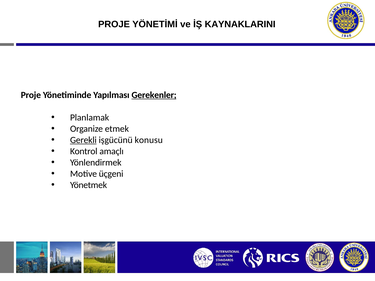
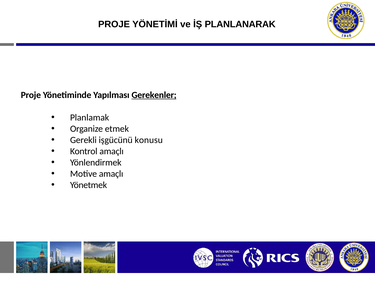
KAYNAKLARINI: KAYNAKLARINI -> PLANLANARAK (240, 24)
Gerekli underline: present -> none (83, 140)
Motive üçgeni: üçgeni -> amaçlı (111, 174)
